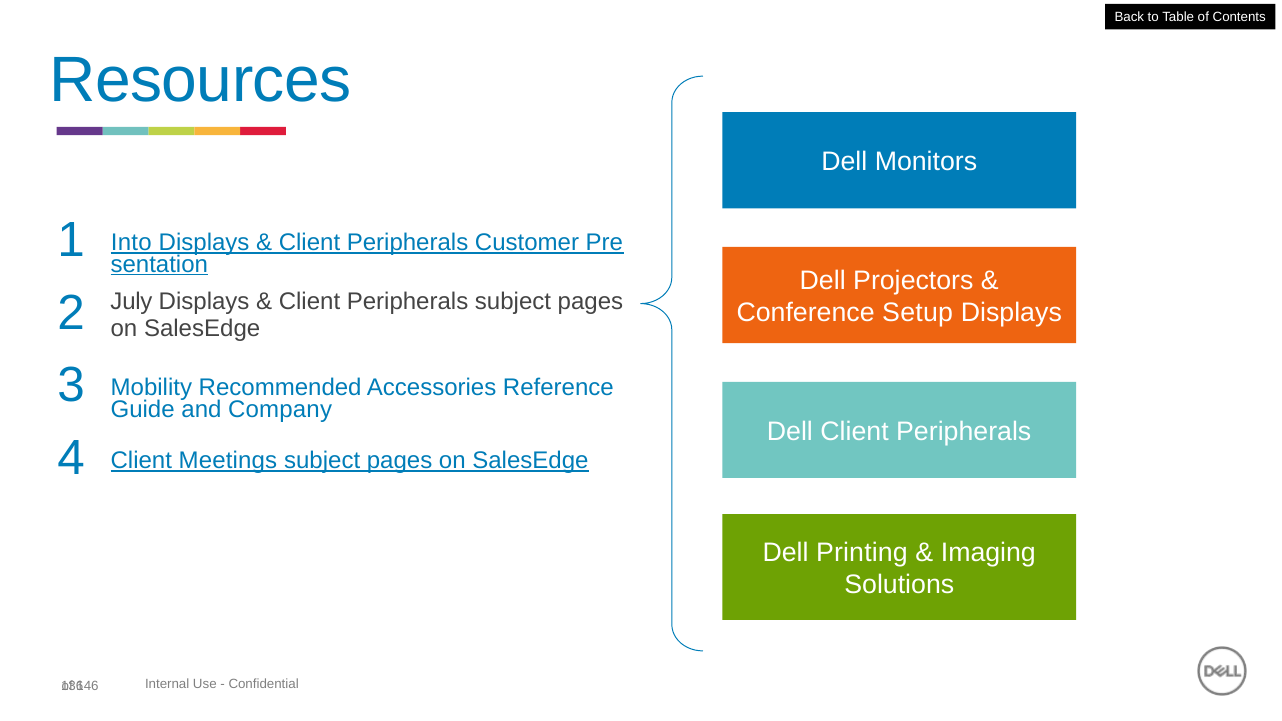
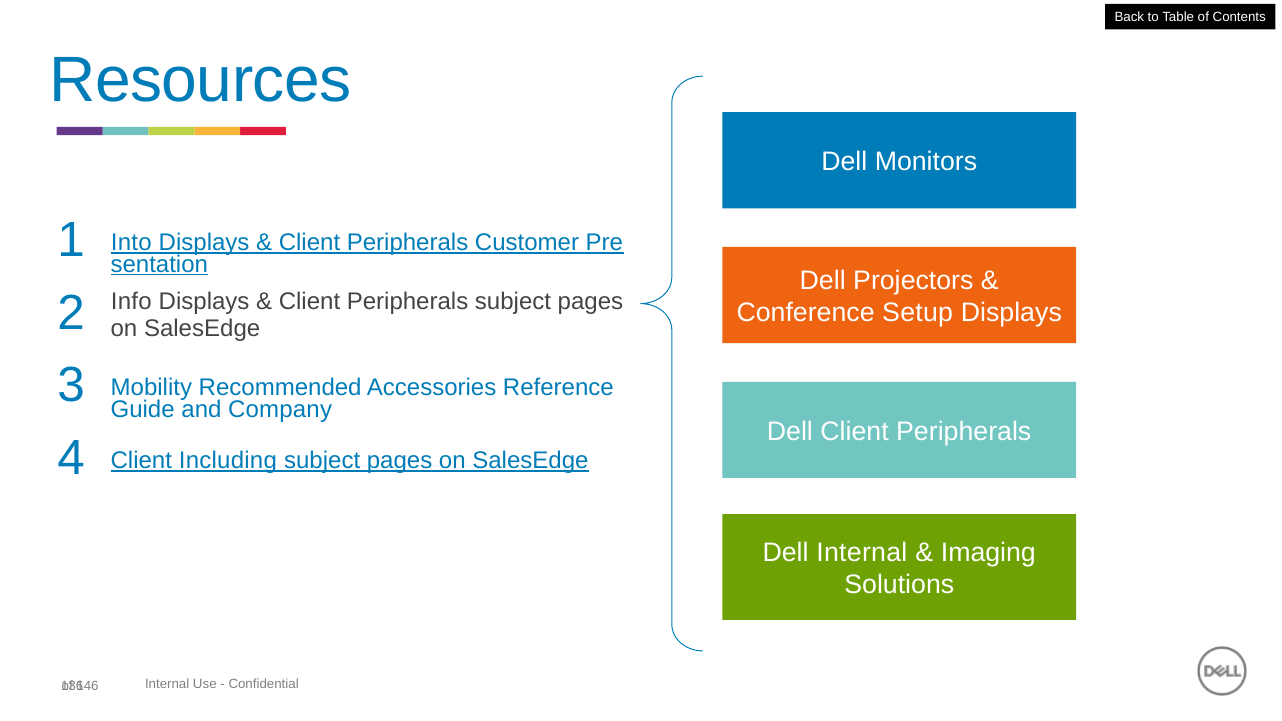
July: July -> Info (131, 302)
Meetings: Meetings -> Including (228, 460)
Dell Printing: Printing -> Internal (862, 553)
